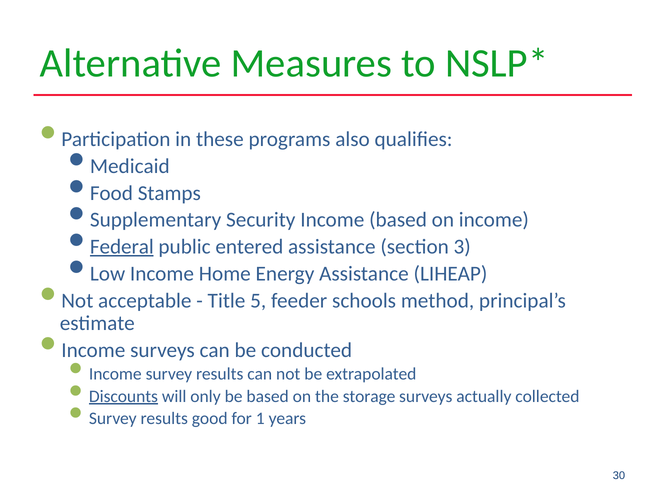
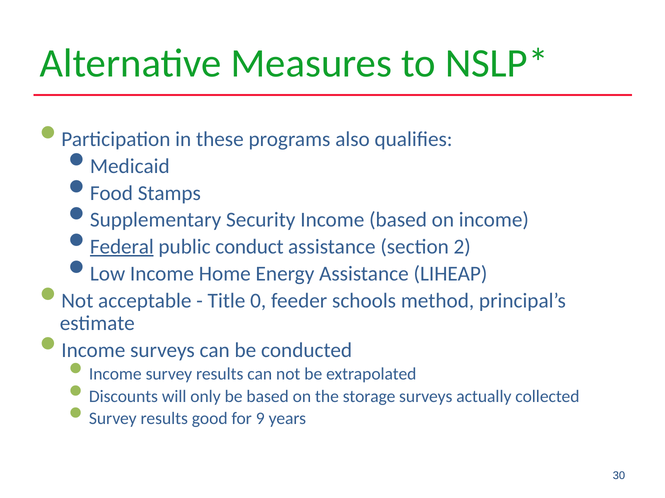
entered: entered -> conduct (249, 247)
3: 3 -> 2 (462, 247)
5: 5 -> 0 (258, 301)
Discounts underline: present -> none (123, 397)
1: 1 -> 9 (260, 419)
